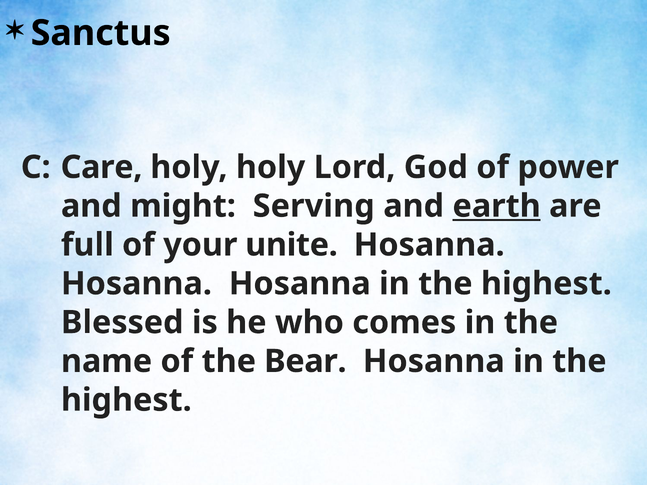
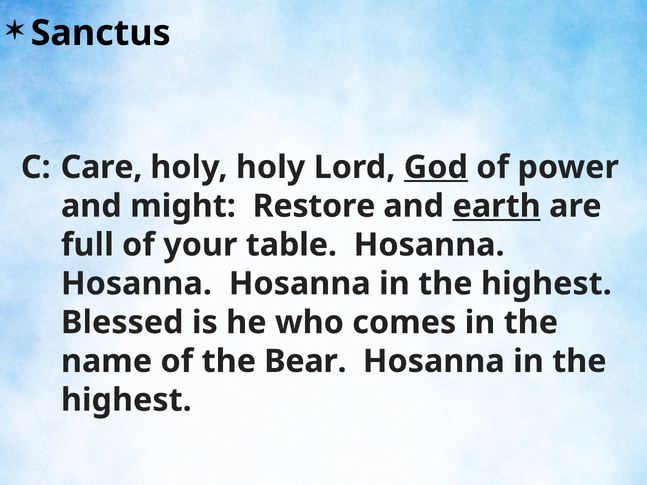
God underline: none -> present (436, 167)
Serving: Serving -> Restore (314, 206)
unite: unite -> table (291, 245)
